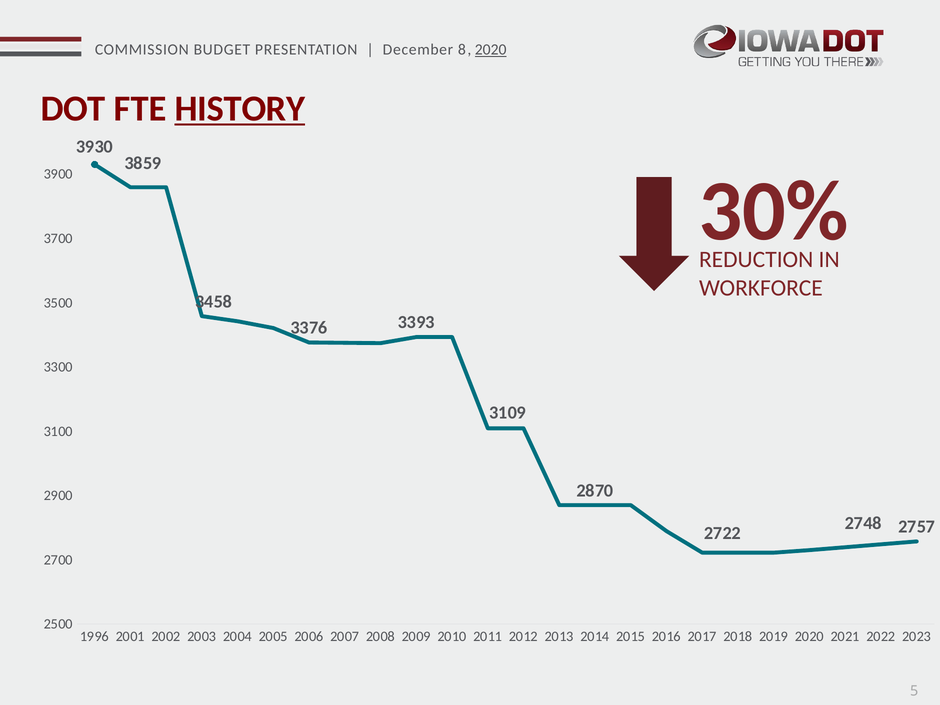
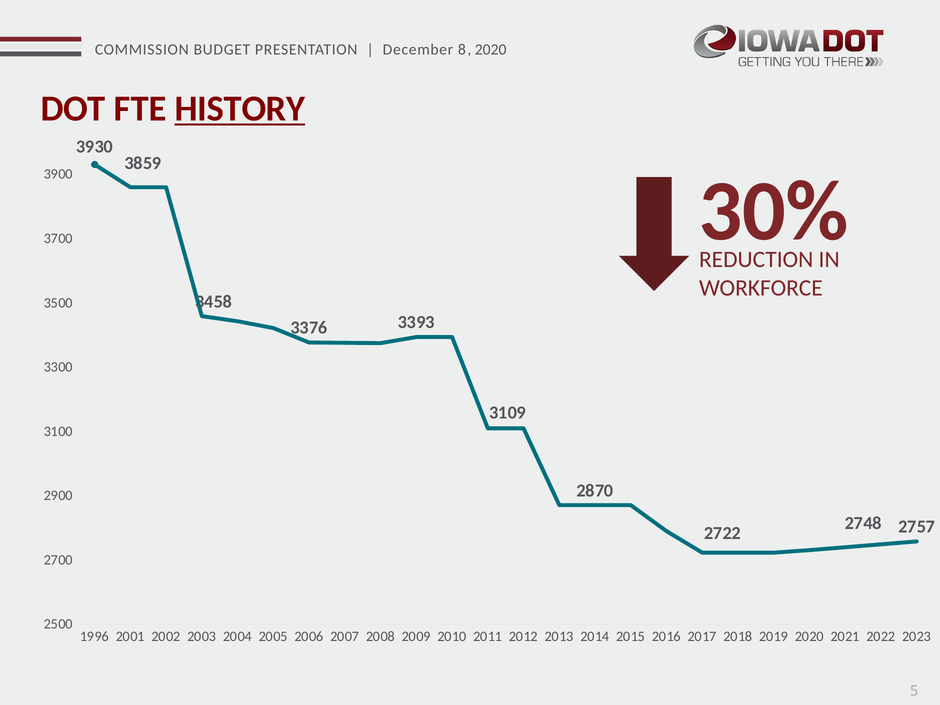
2020 underline: present -> none (491, 50)
